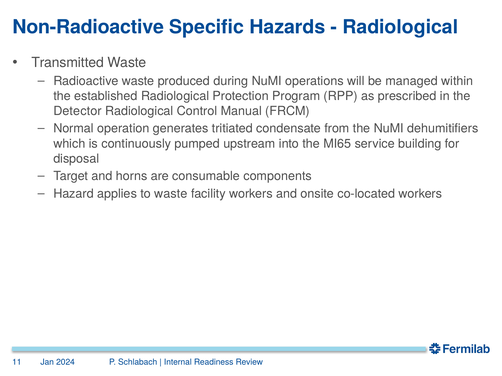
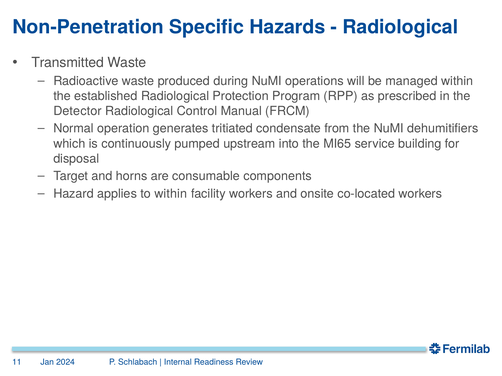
Non-Radioactive: Non-Radioactive -> Non-Penetration (88, 27)
to waste: waste -> within (171, 194)
